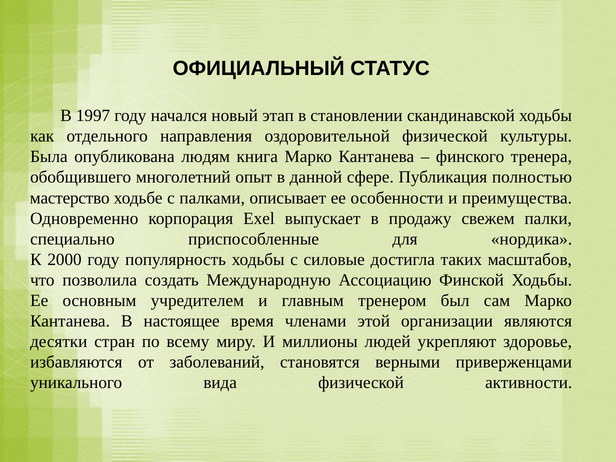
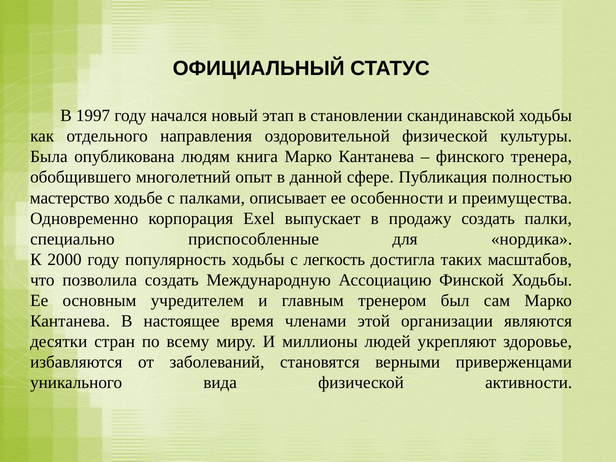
продажу свежем: свежем -> создать (488, 218)
силовые: силовые -> легкость (334, 259)
